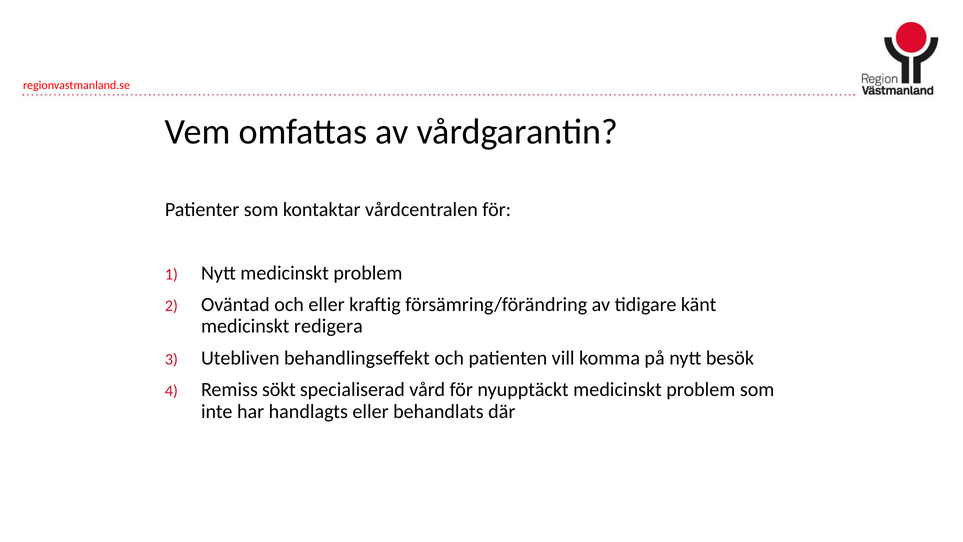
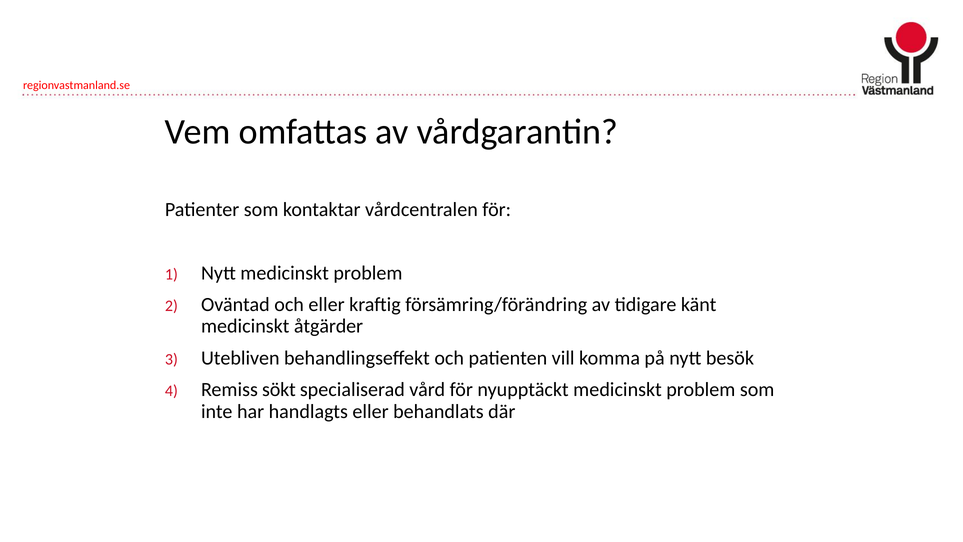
redigera: redigera -> åtgärder (329, 326)
